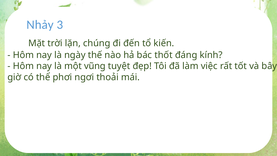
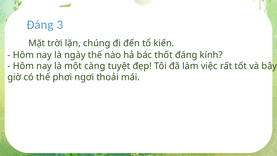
Nhảy: Nhảy -> Đáng (40, 25)
vũng: vũng -> càng (95, 66)
